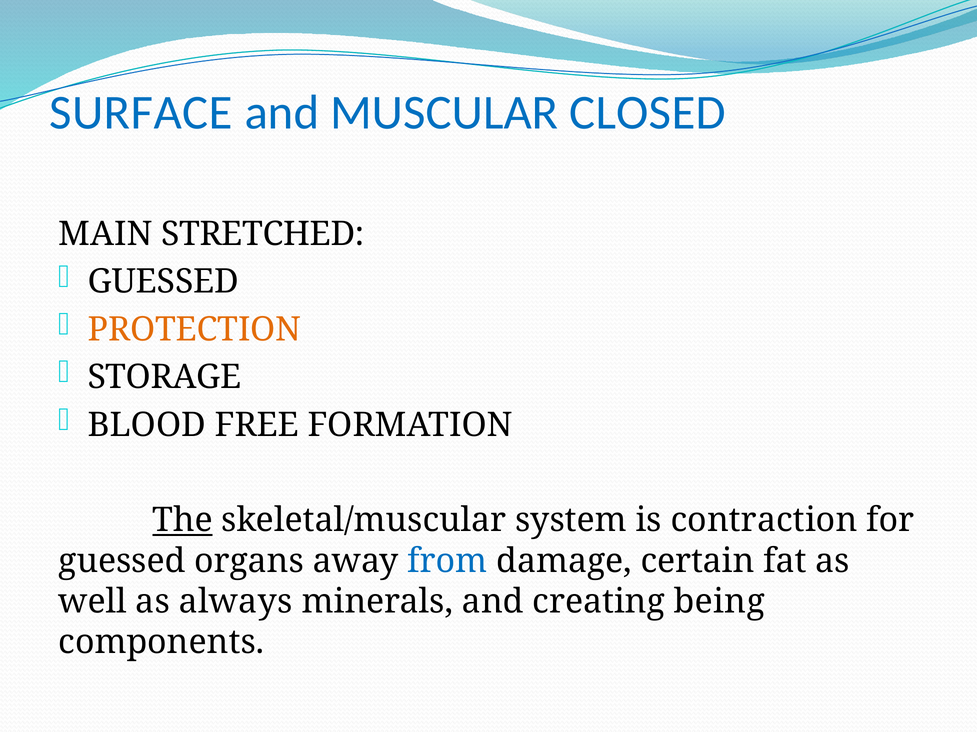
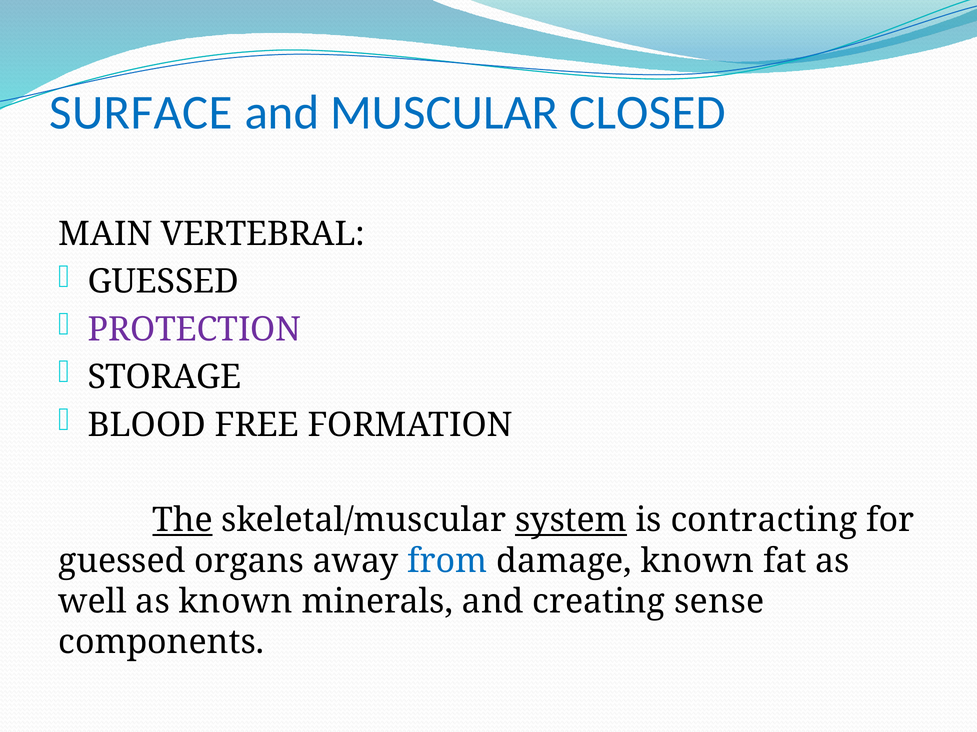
STRETCHED: STRETCHED -> VERTEBRAL (263, 234)
PROTECTION colour: orange -> purple (195, 330)
system underline: none -> present (571, 521)
contraction: contraction -> contracting (764, 521)
damage certain: certain -> known (697, 561)
as always: always -> known (236, 602)
being: being -> sense (719, 602)
